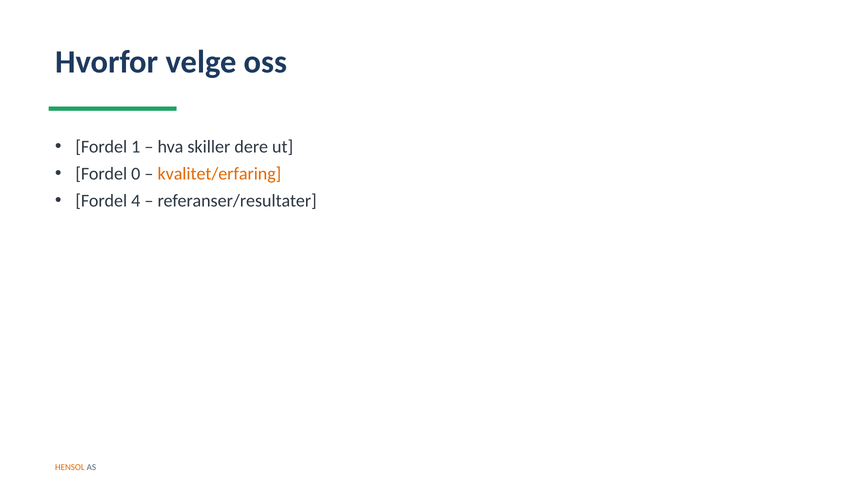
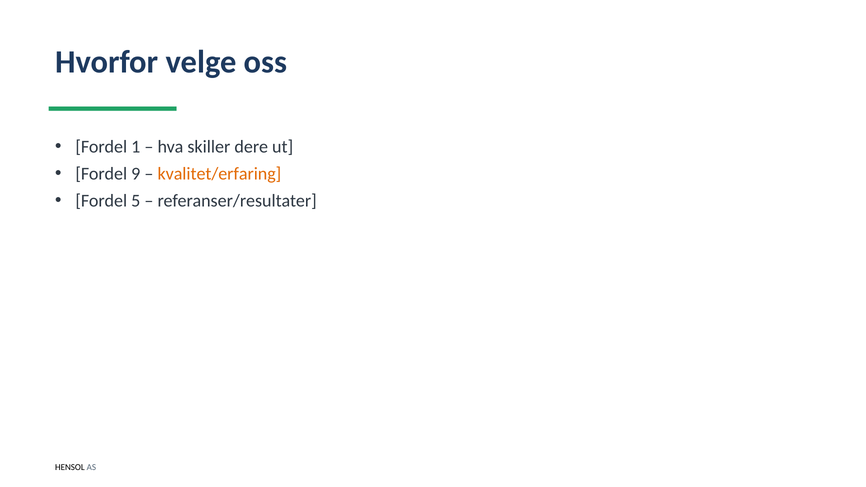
0: 0 -> 9 (136, 174)
4: 4 -> 5 (136, 201)
HENSOL colour: orange -> black (70, 467)
